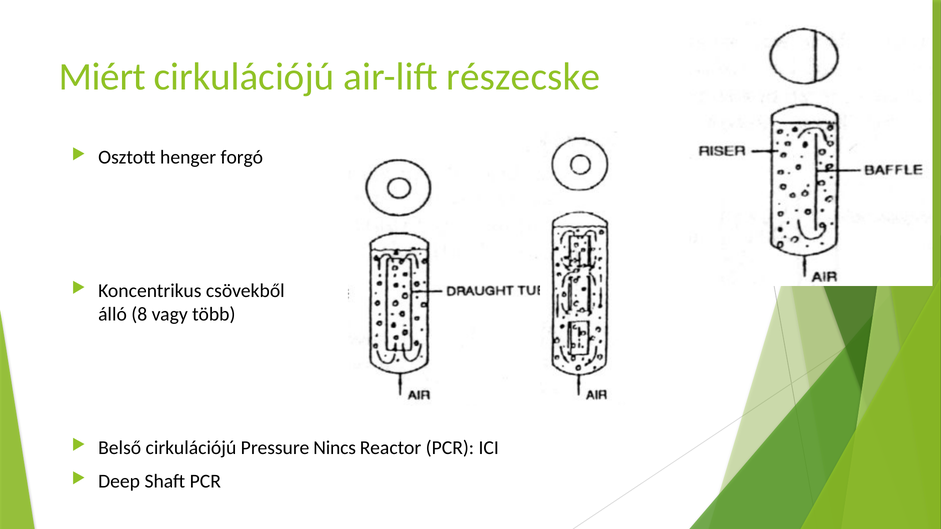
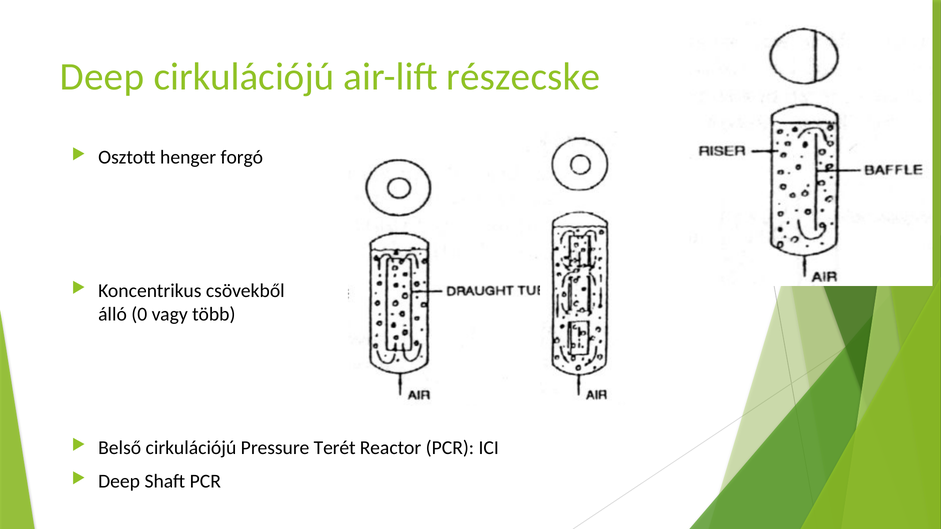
Miért: Miért -> Deep (102, 77)
8: 8 -> 0 (139, 315)
Nincs: Nincs -> Terét (335, 448)
